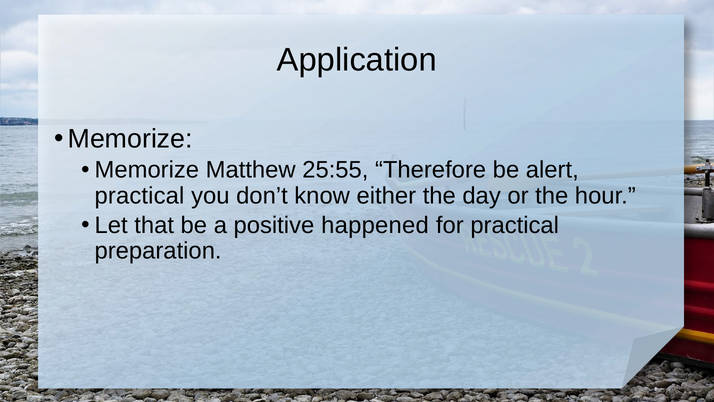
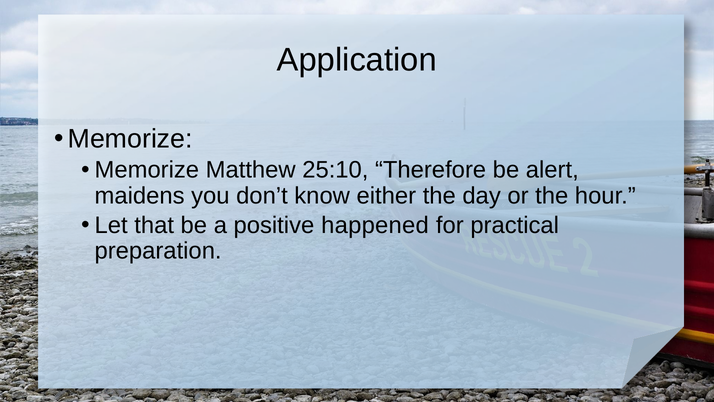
25:55: 25:55 -> 25:10 (335, 170)
practical: practical -> maidens (140, 196)
